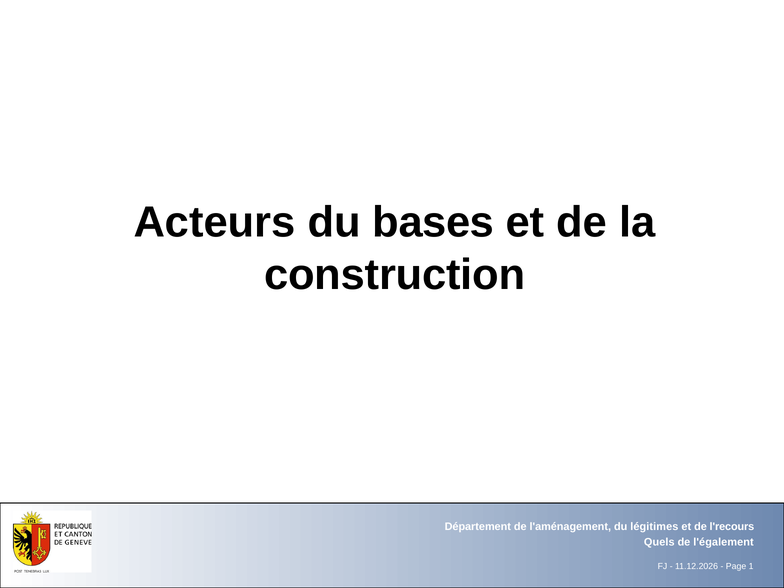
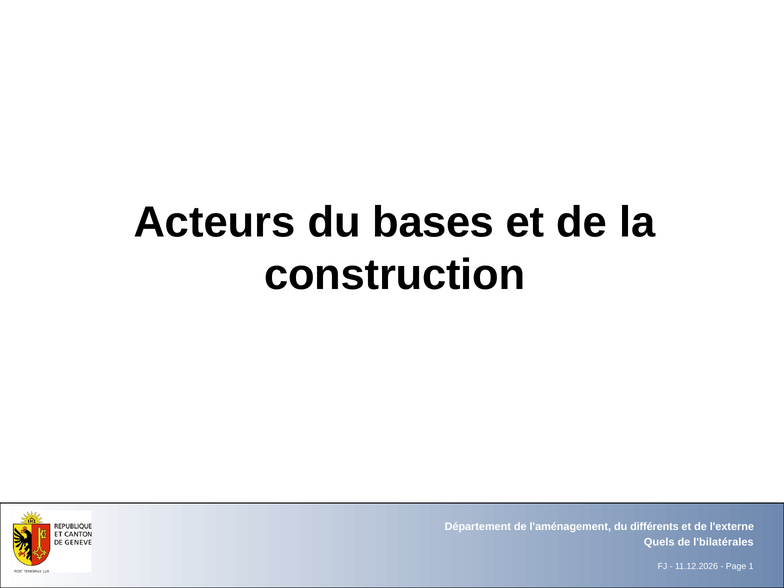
légitimes: légitimes -> différents (654, 527)
l'recours: l'recours -> l'externe (732, 527)
l'également: l'également -> l'bilatérales (724, 542)
